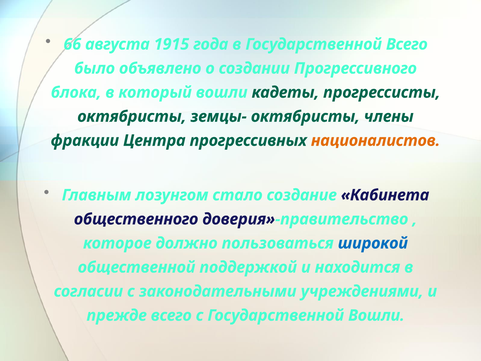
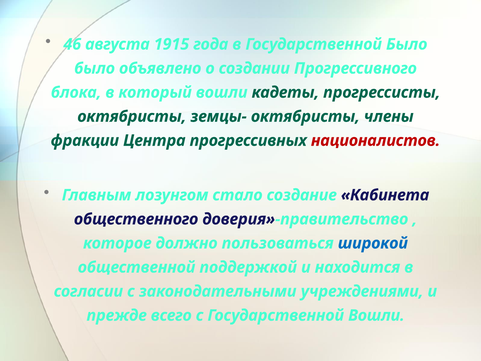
66: 66 -> 46 (72, 44)
Государственной Всего: Всего -> Было (407, 44)
националистов colour: orange -> red (376, 140)
